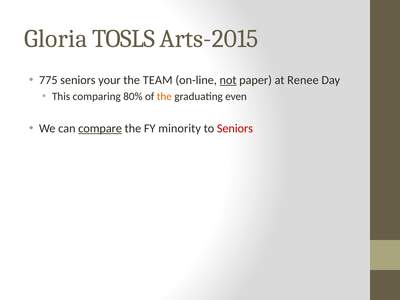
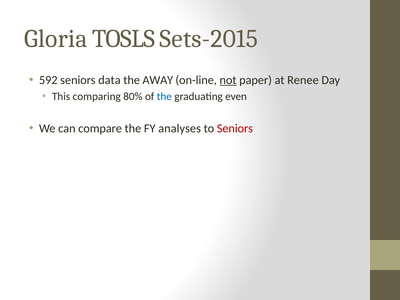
Arts-2015: Arts-2015 -> Sets-2015 (209, 39)
775: 775 -> 592 (48, 80)
your: your -> data (109, 80)
TEAM: TEAM -> AWAY (158, 80)
the colour: orange -> blue (164, 96)
compare underline: present -> none (100, 128)
minority: minority -> analyses (180, 128)
